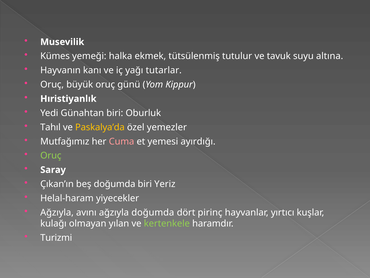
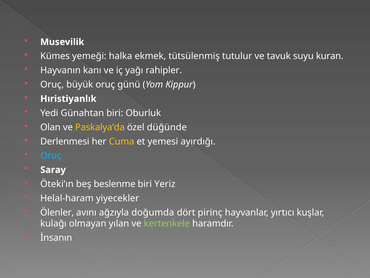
altına: altına -> kuran (330, 56)
tutarlar: tutarlar -> rahipler (164, 70)
Tahıl: Tahıl -> Olan (50, 127)
yemezler: yemezler -> düğünde (167, 127)
Mutfağımız: Mutfağımız -> Derlenmesi (65, 141)
Cuma colour: pink -> yellow (122, 141)
Oruç colour: light green -> light blue (51, 155)
Çıkan’ın: Çıkan’ın -> Öteki’ın (57, 184)
beş doğumda: doğumda -> beslenme (115, 184)
Ağzıyla: Ağzıyla -> Ölenler (57, 212)
Turizmi: Turizmi -> İnsanın (56, 237)
